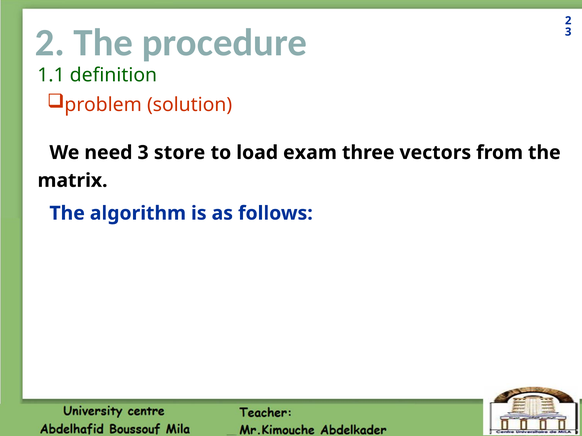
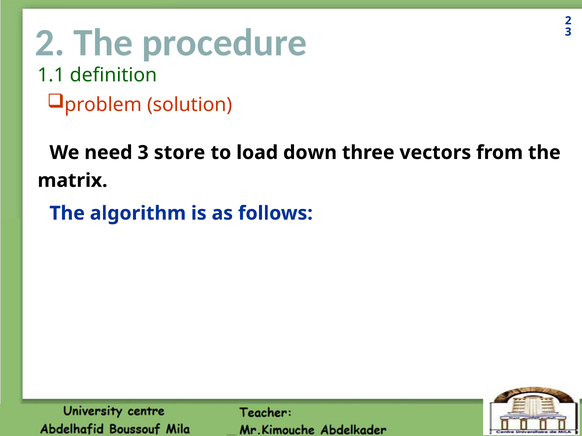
exam: exam -> down (310, 153)
